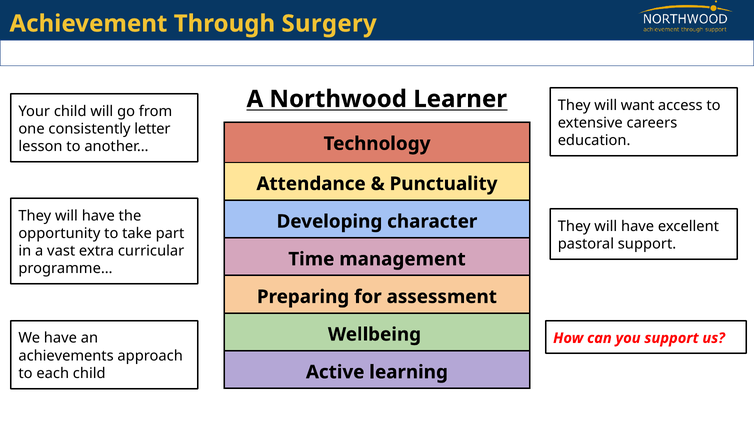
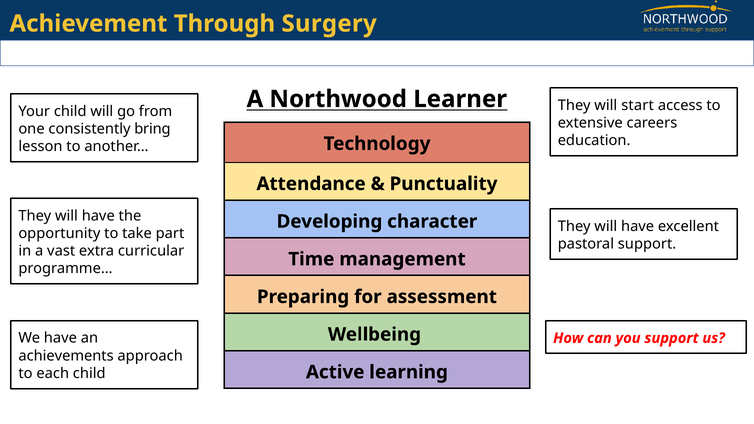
want: want -> start (638, 105)
letter: letter -> bring (152, 129)
